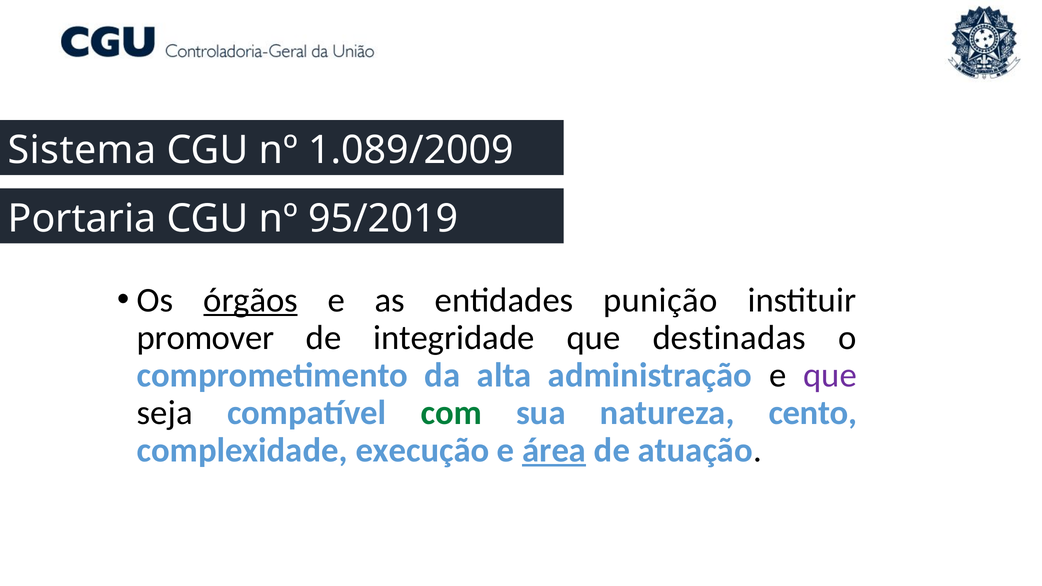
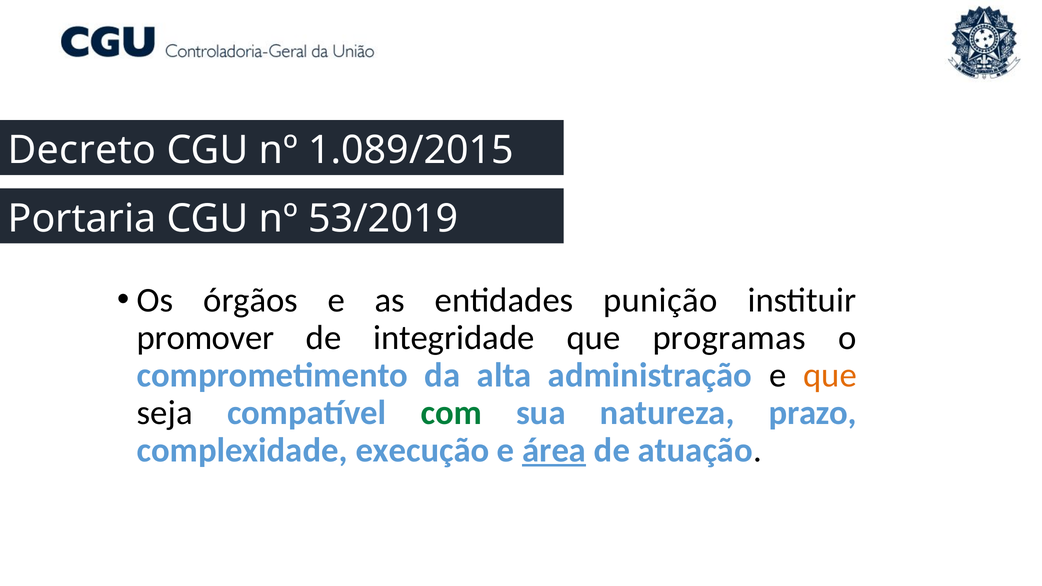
Sistema: Sistema -> Decreto (82, 150)
1.089/2009: 1.089/2009 -> 1.089/2015 (411, 150)
95/2019: 95/2019 -> 53/2019 (383, 219)
órgãos underline: present -> none (251, 300)
destinadas: destinadas -> programas (729, 338)
que colour: purple -> orange (830, 375)
cento: cento -> prazo (813, 413)
